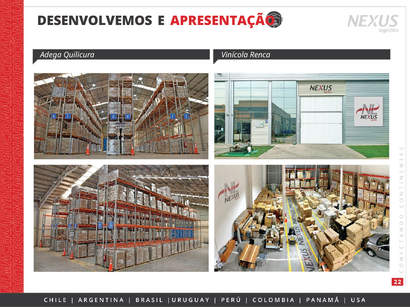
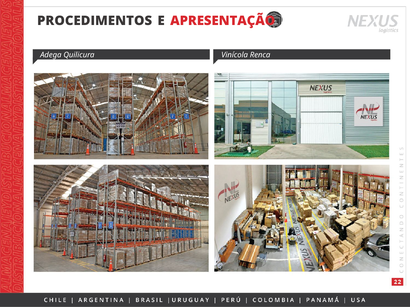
DESENVOLVEMOS: DESENVOLVEMOS -> PROCEDIMENTOS (95, 21)
